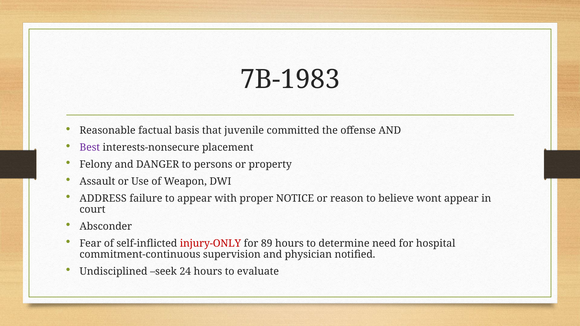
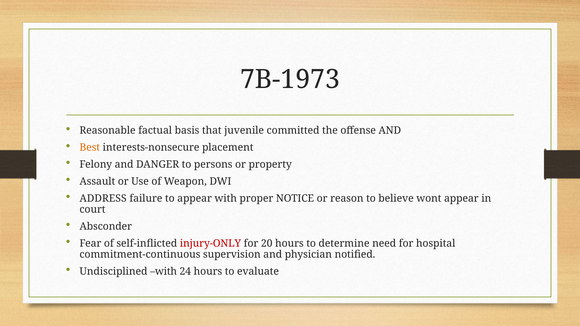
7B-1983: 7B-1983 -> 7B-1973 (290, 80)
Best colour: purple -> orange (90, 148)
89: 89 -> 20 (267, 244)
Undisciplined seek: seek -> with (164, 272)
